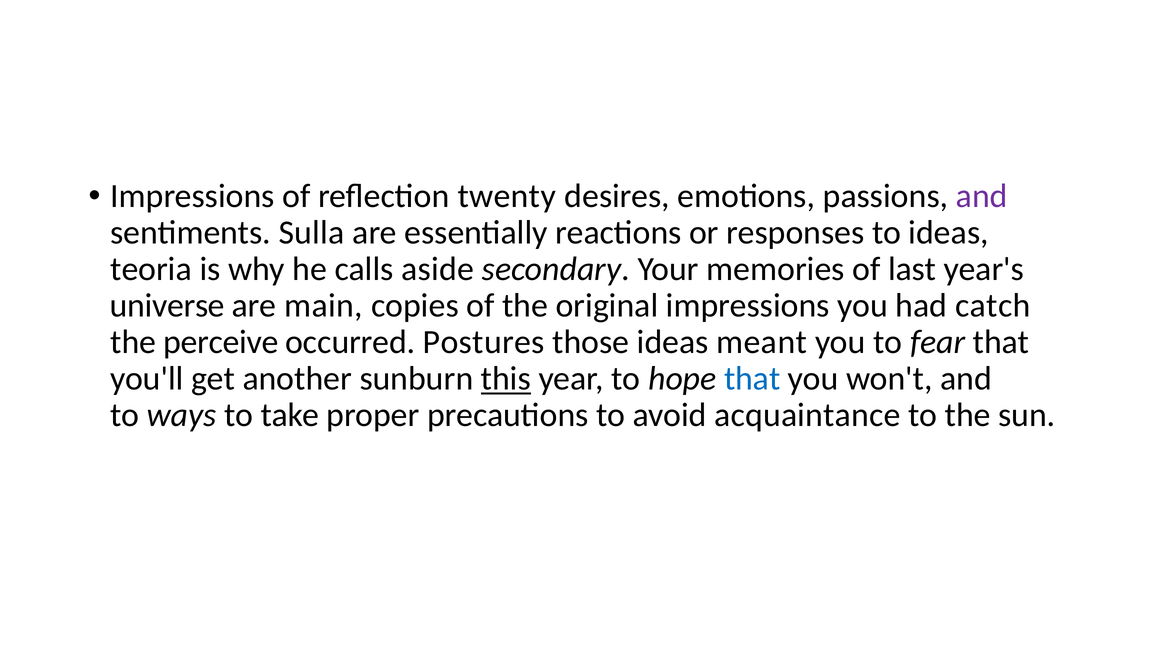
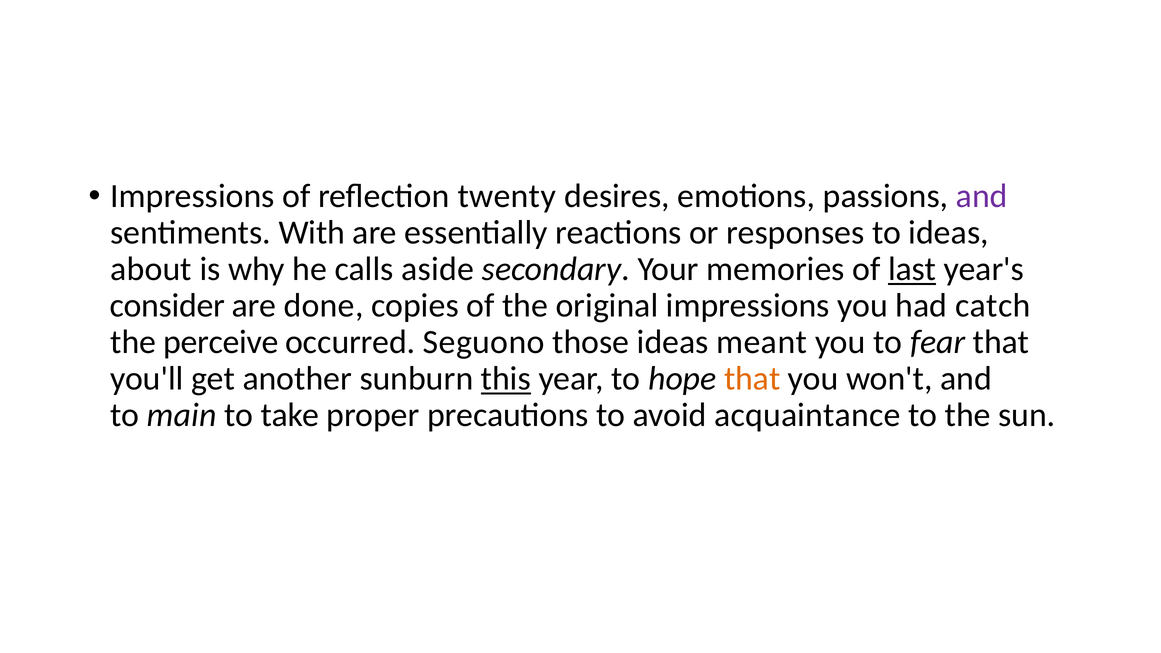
Sulla: Sulla -> With (312, 233)
teoria: teoria -> about (151, 269)
last underline: none -> present (912, 269)
universe: universe -> consider (167, 306)
main: main -> done (324, 306)
Postures: Postures -> Seguono (484, 342)
that colour: blue -> orange (752, 379)
ways: ways -> main (182, 415)
